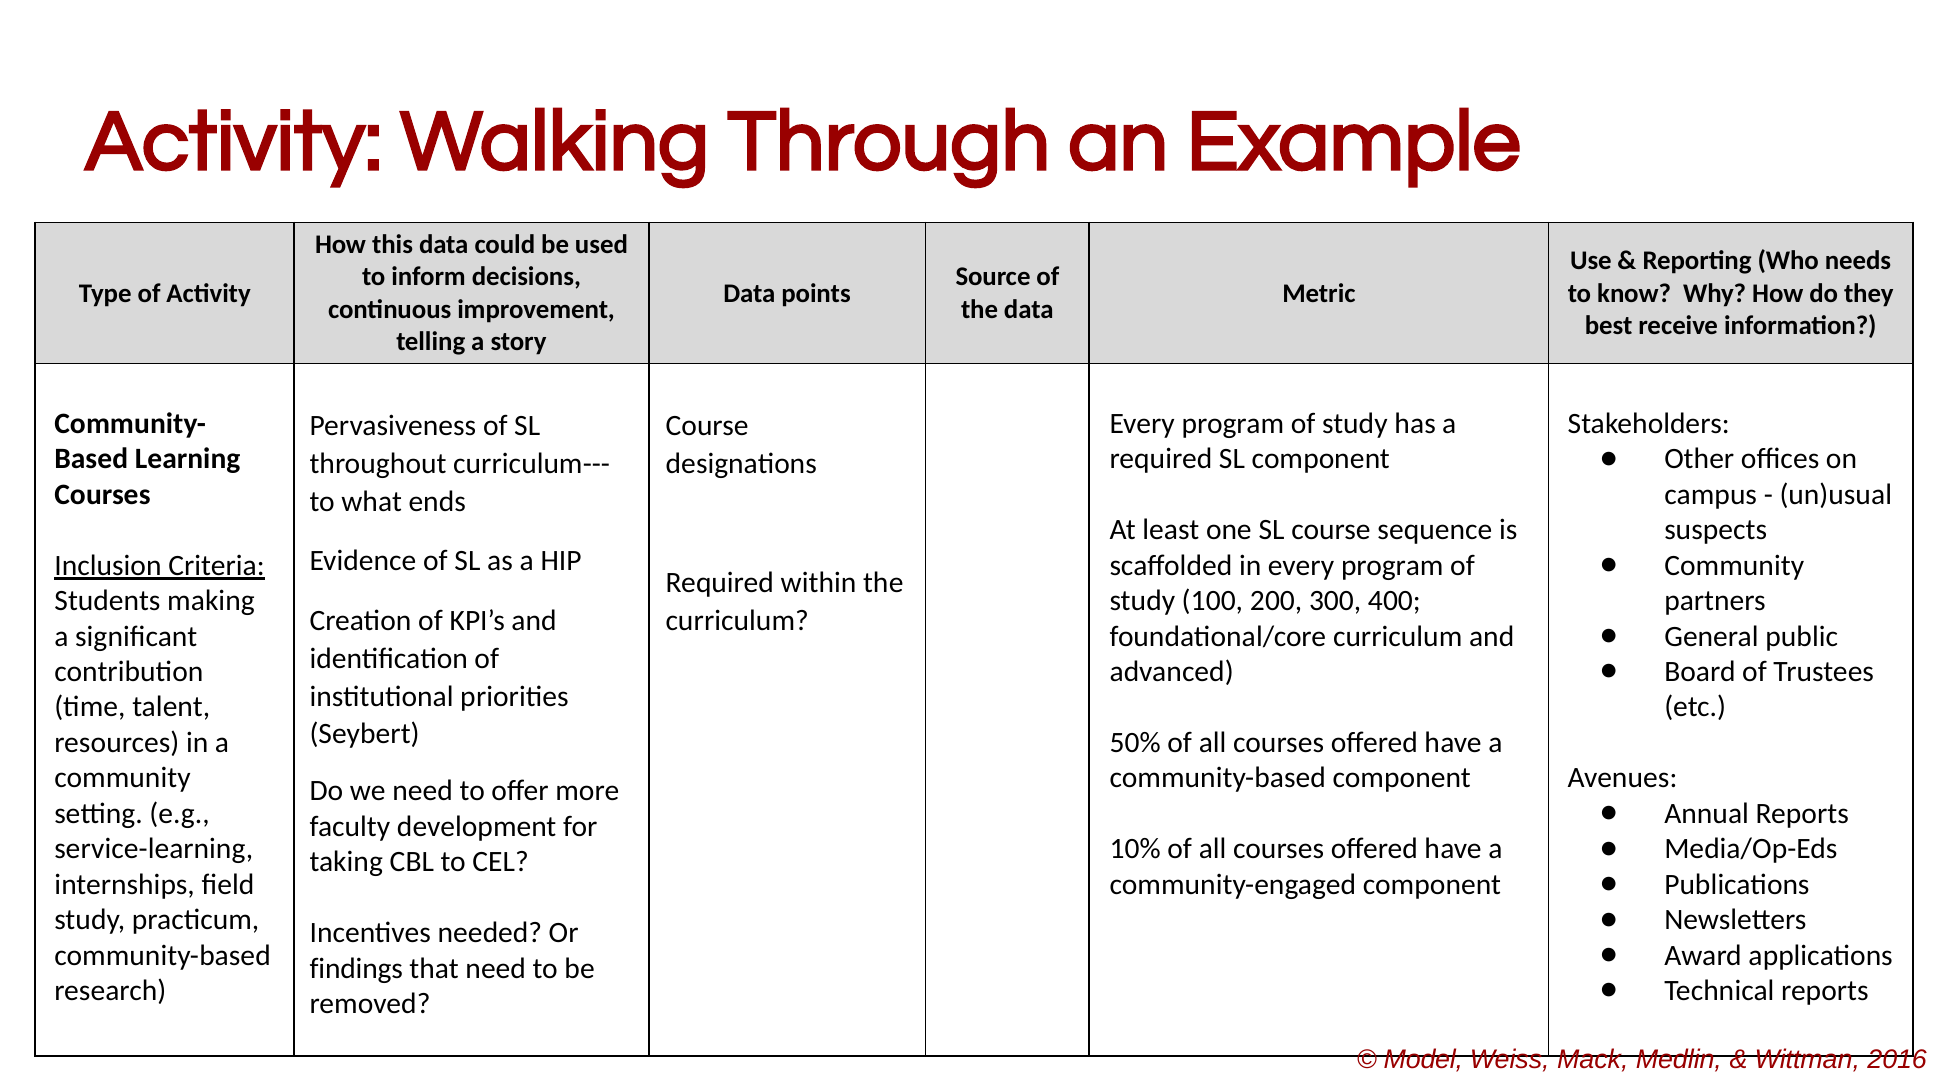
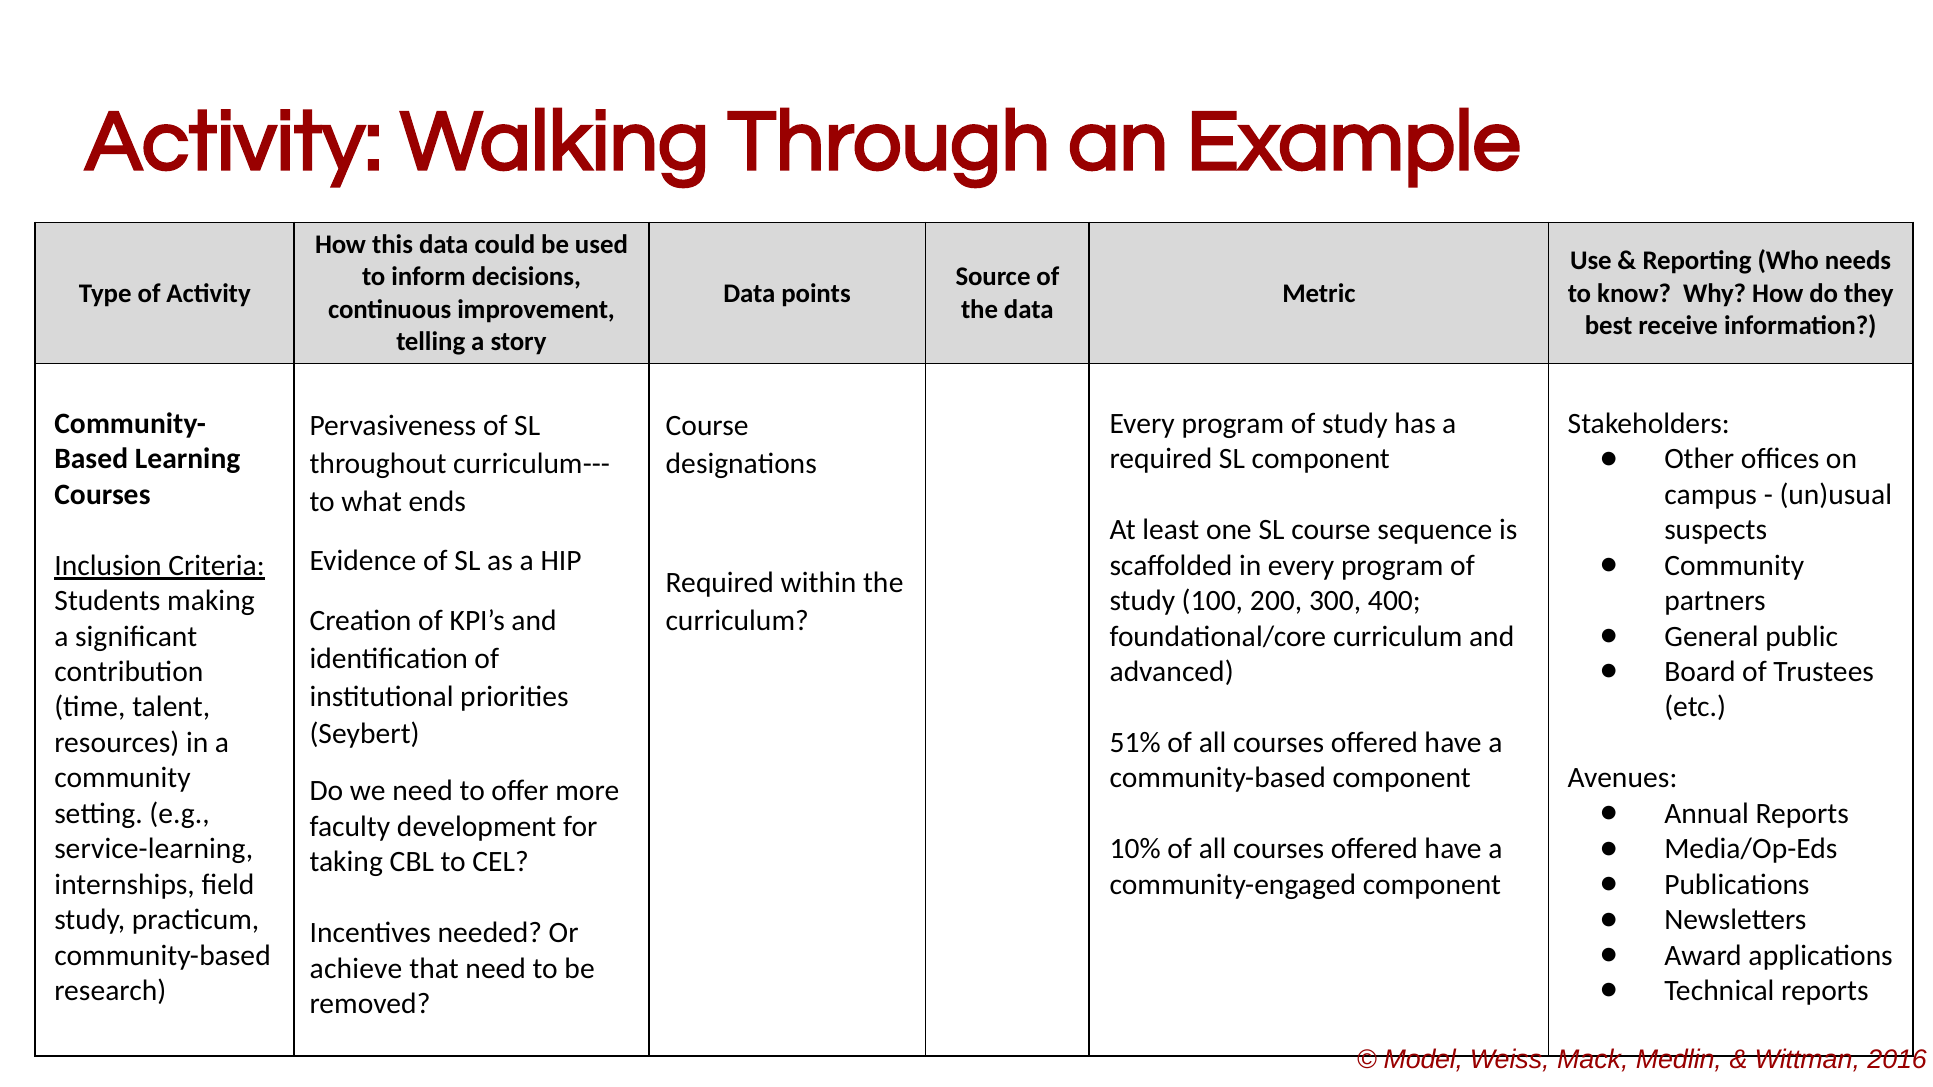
50%: 50% -> 51% (1135, 743)
findings: findings -> achieve (356, 969)
